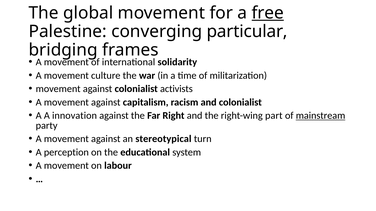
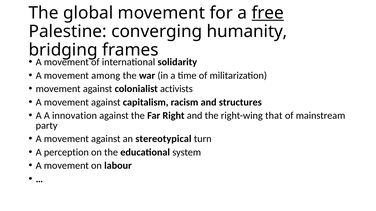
particular: particular -> humanity (247, 32)
culture: culture -> among (106, 76)
and colonialist: colonialist -> structures (240, 103)
part: part -> that (274, 116)
mainstream underline: present -> none (321, 116)
